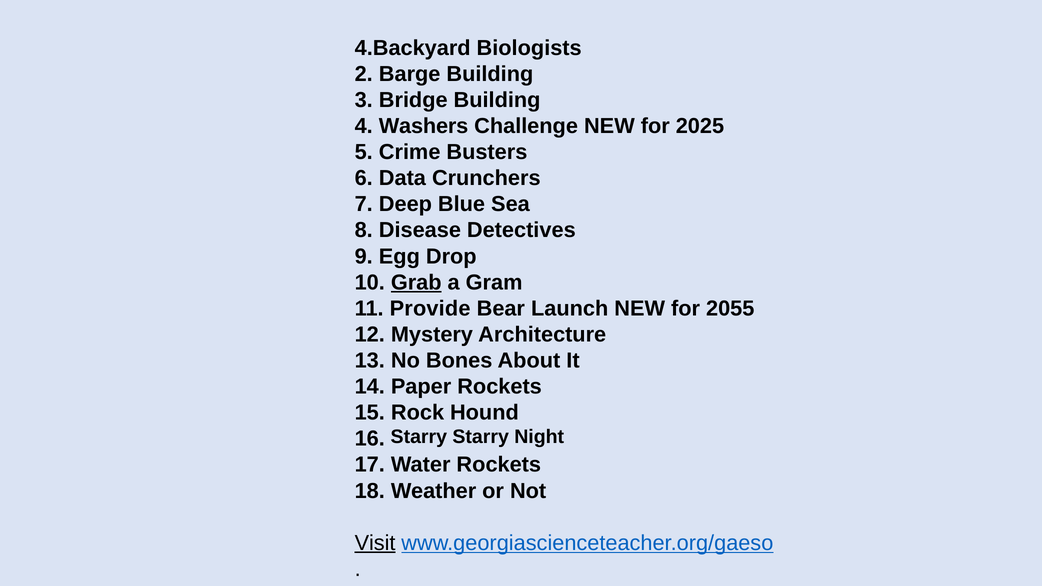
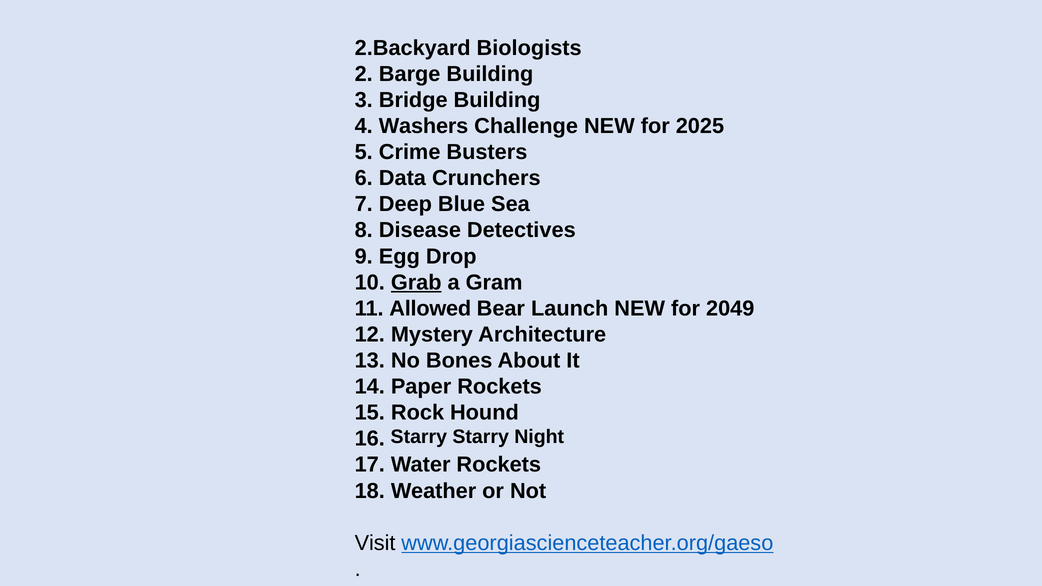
4.Backyard: 4.Backyard -> 2.Backyard (413, 48)
Provide: Provide -> Allowed (430, 309)
2055: 2055 -> 2049 (730, 309)
Visit underline: present -> none (375, 543)
